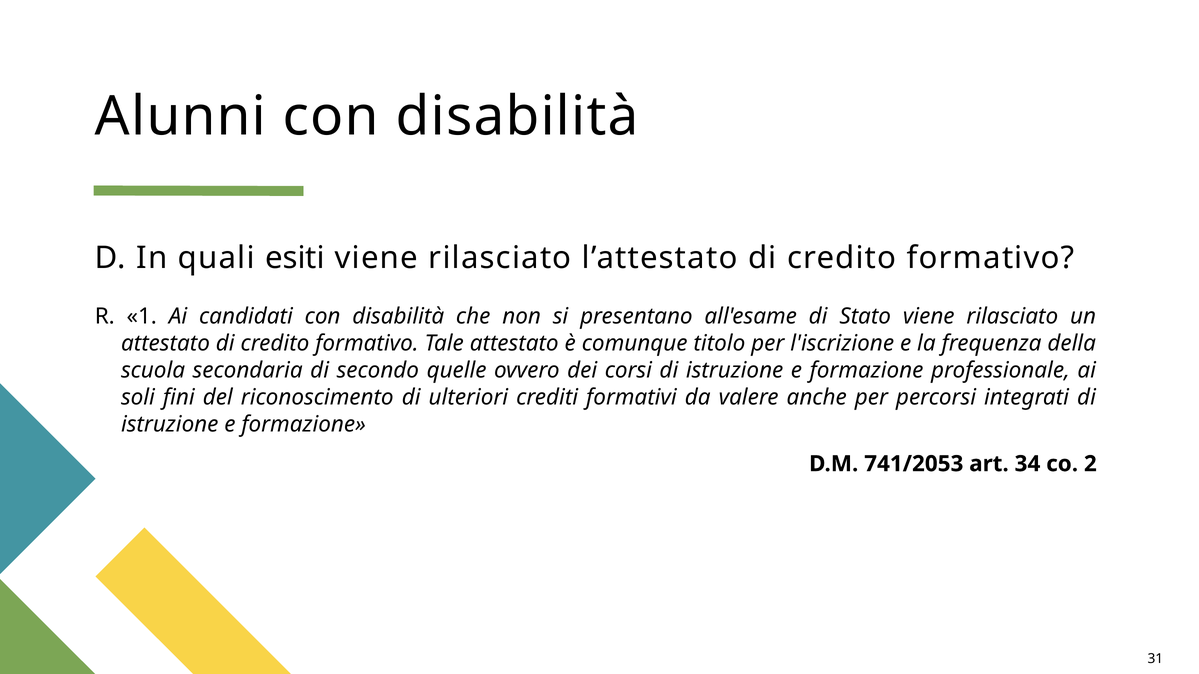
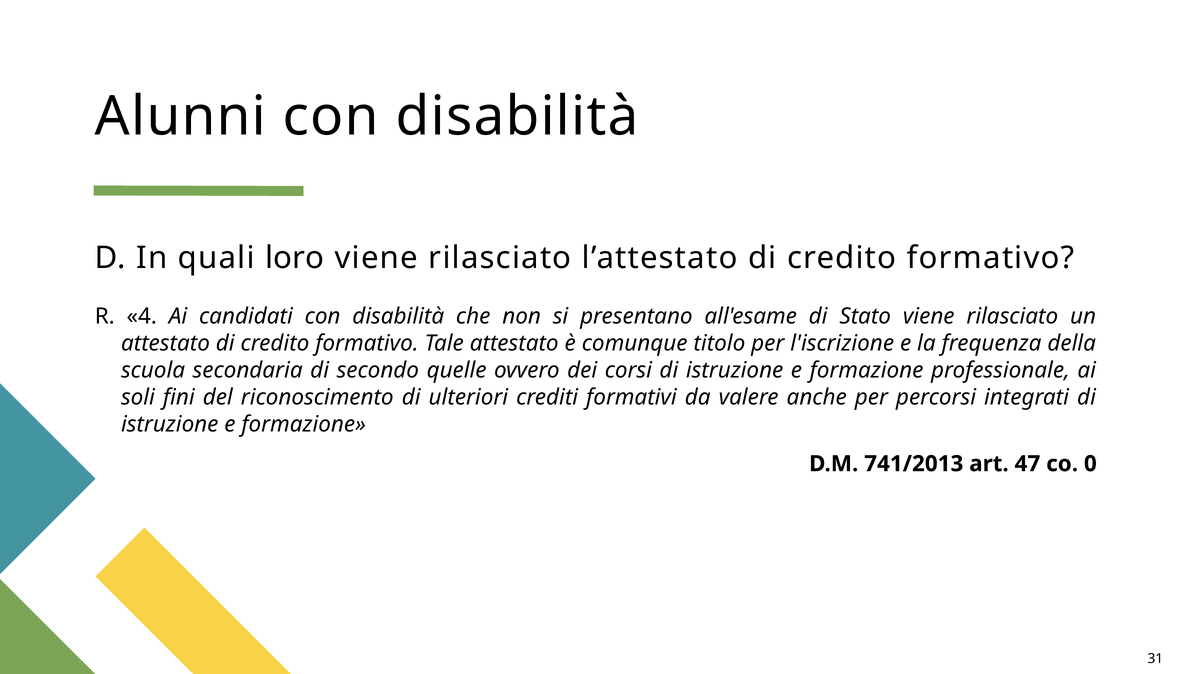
esiti: esiti -> loro (295, 258)
1: 1 -> 4 (142, 317)
741/2053: 741/2053 -> 741/2013 (914, 464)
34: 34 -> 47 (1027, 464)
2: 2 -> 0 (1090, 464)
